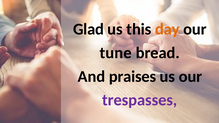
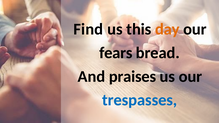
Glad: Glad -> Find (88, 29)
tune: tune -> fears (116, 53)
trespasses colour: purple -> blue (140, 100)
